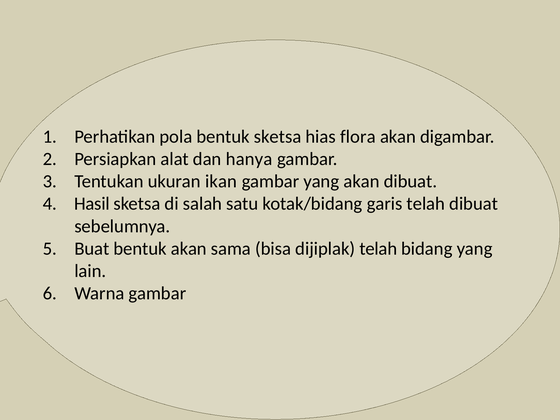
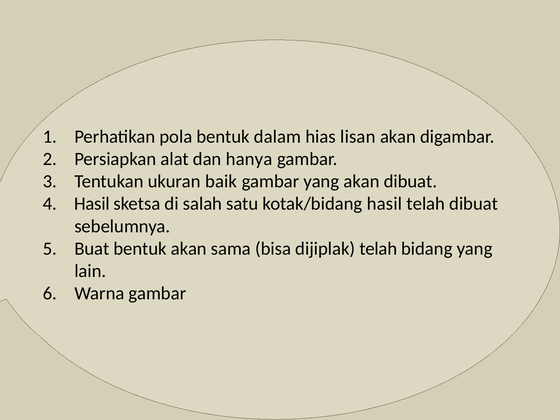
bentuk sketsa: sketsa -> dalam (278, 137)
flora: flora -> lisan (358, 137)
ikan: ikan -> baik (221, 181)
kotak/bidang garis: garis -> hasil (385, 204)
